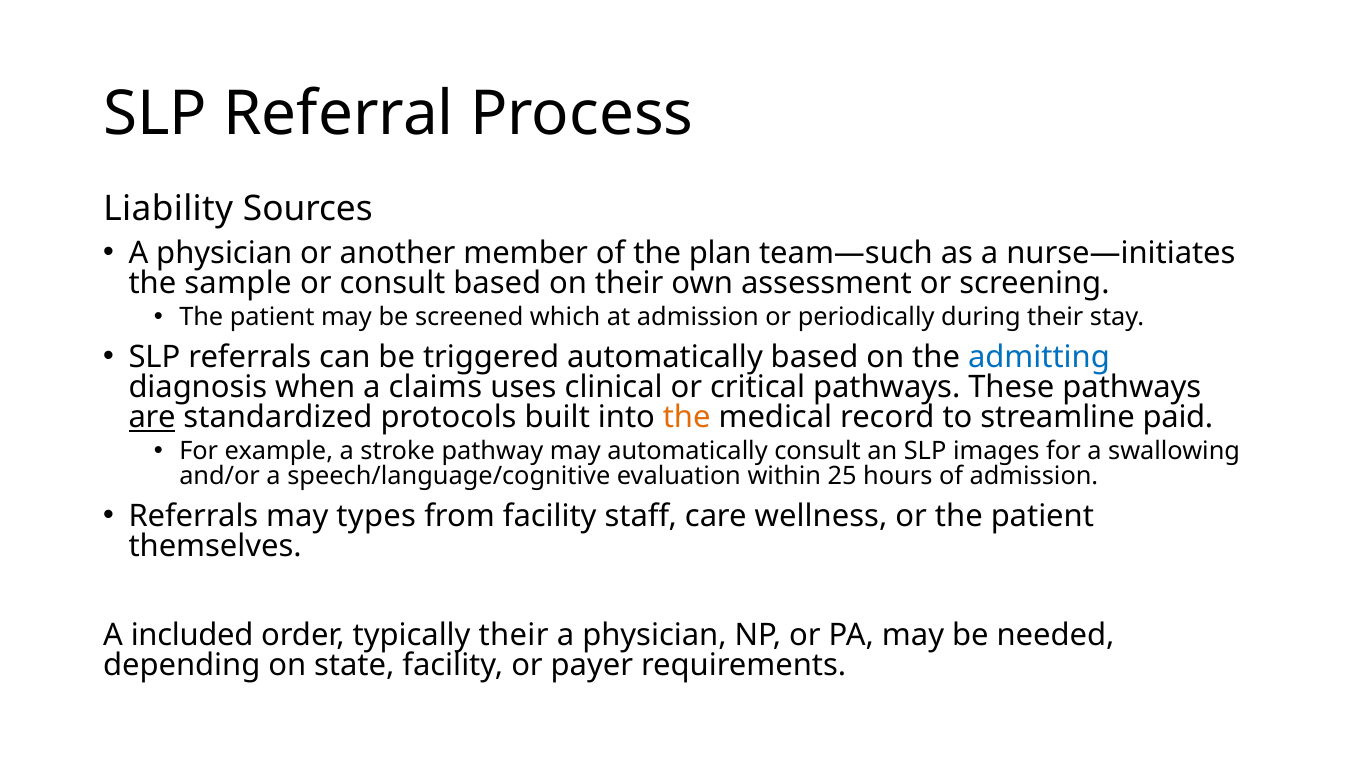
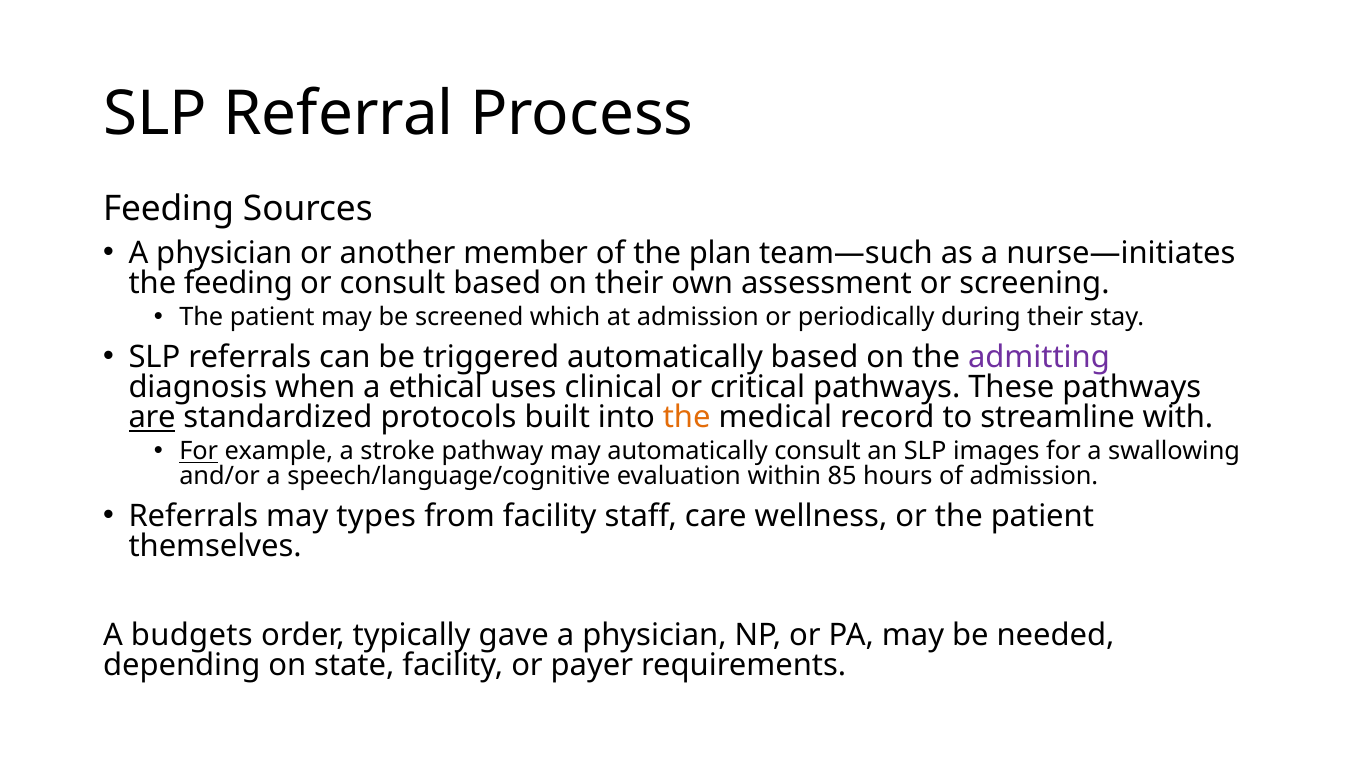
Liability: Liability -> Feeding (169, 208)
the sample: sample -> feeding (238, 284)
admitting colour: blue -> purple (1039, 357)
claims: claims -> ethical (436, 387)
paid: paid -> with (1178, 418)
For underline: none -> present (199, 451)
25: 25 -> 85 (842, 476)
included: included -> budgets (192, 635)
typically their: their -> gave (514, 635)
